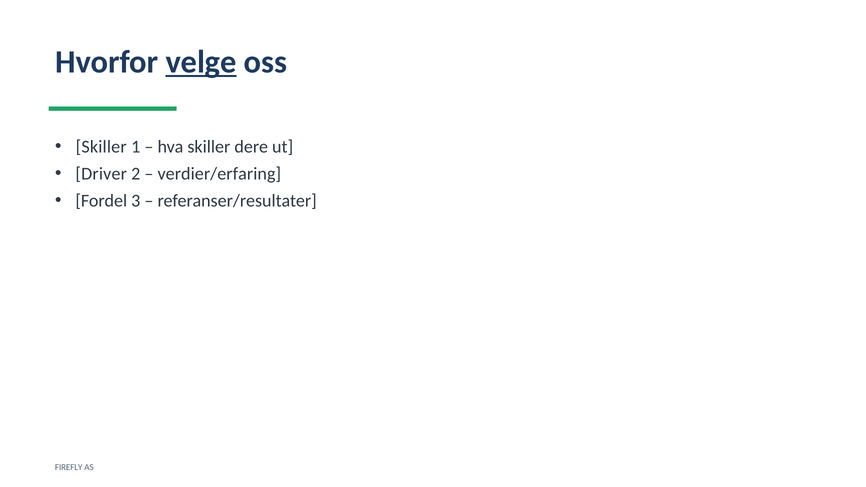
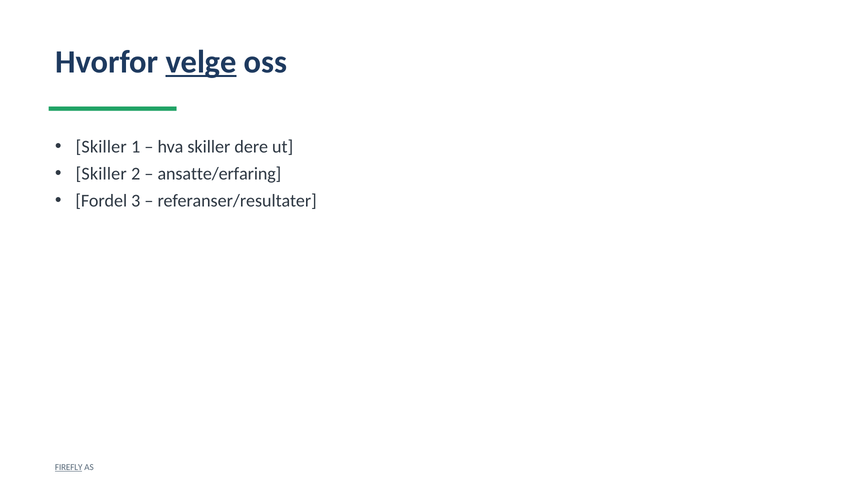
Driver: Driver -> Skiller (101, 174)
verdier/erfaring: verdier/erfaring -> ansatte/erfaring (219, 174)
FIREFLY underline: none -> present (69, 467)
